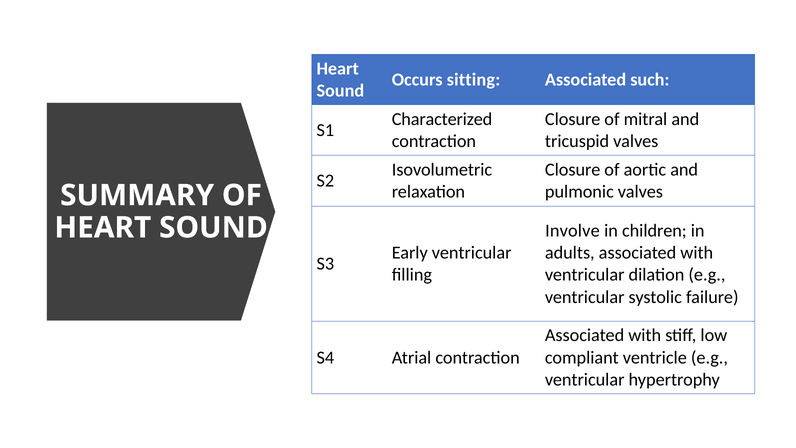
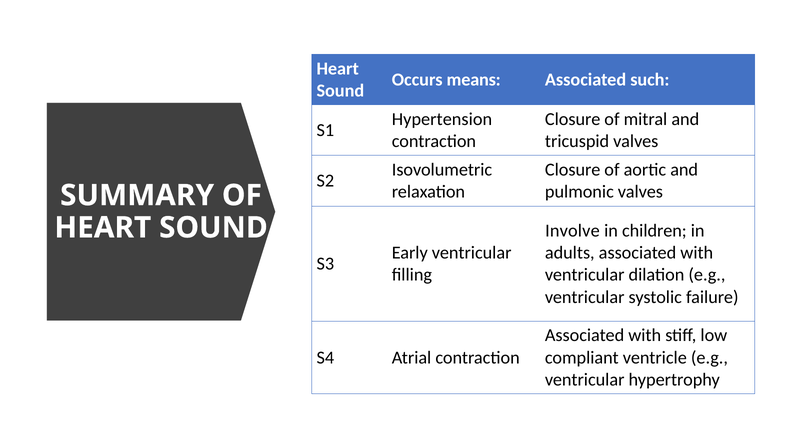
sitting: sitting -> means (474, 80)
Characterized: Characterized -> Hypertension (442, 119)
